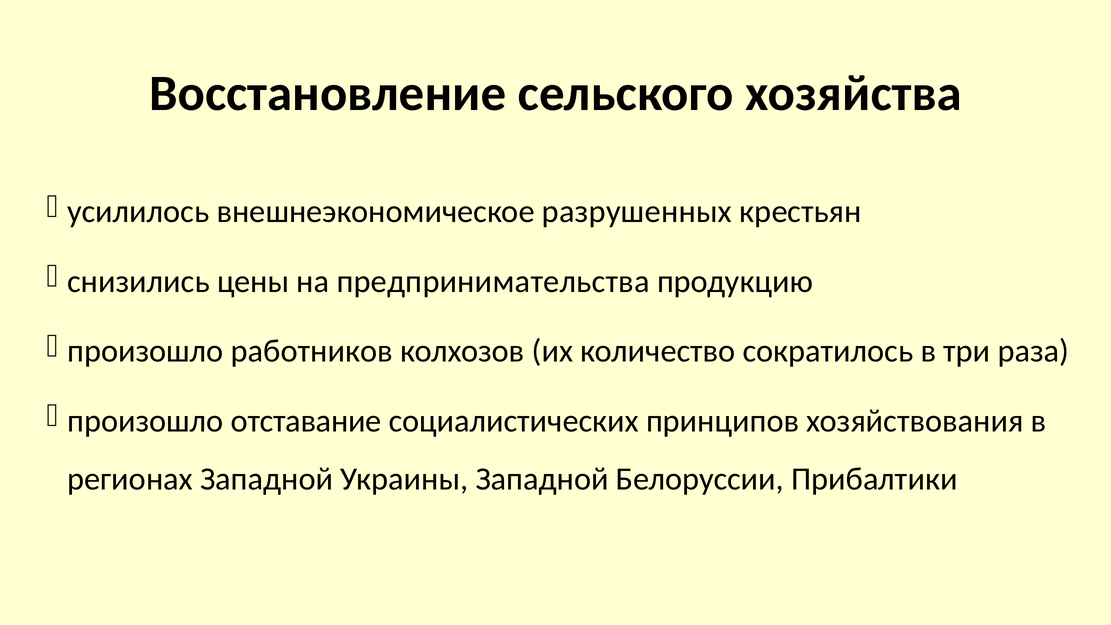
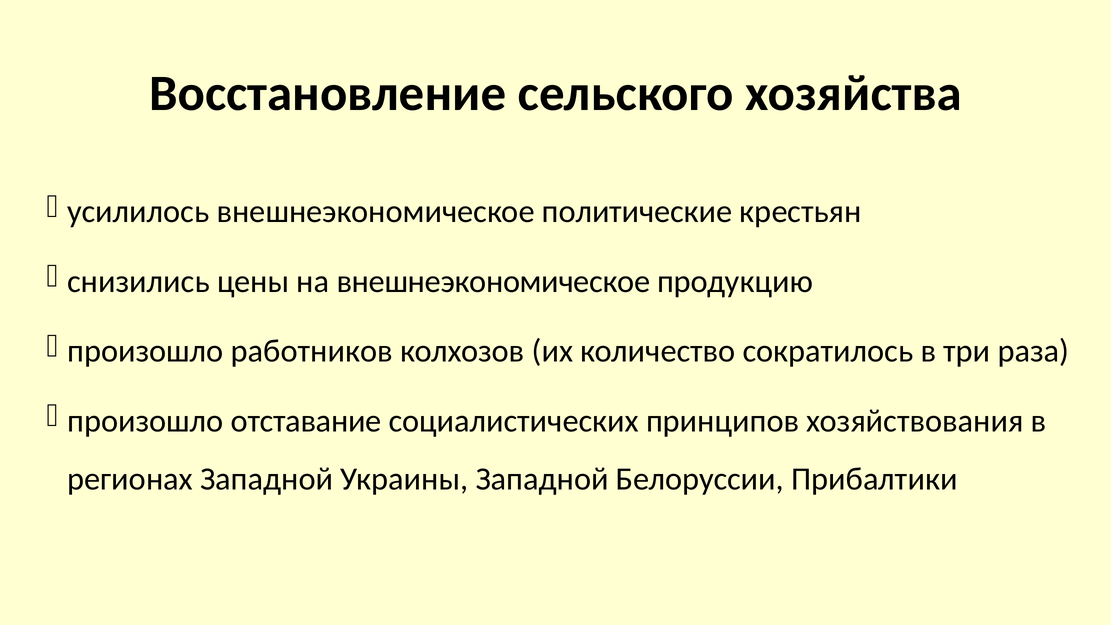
разрушенных: разрушенных -> политические (637, 212)
на предпринимательства: предпринимательства -> внешнеэкономическое (493, 281)
